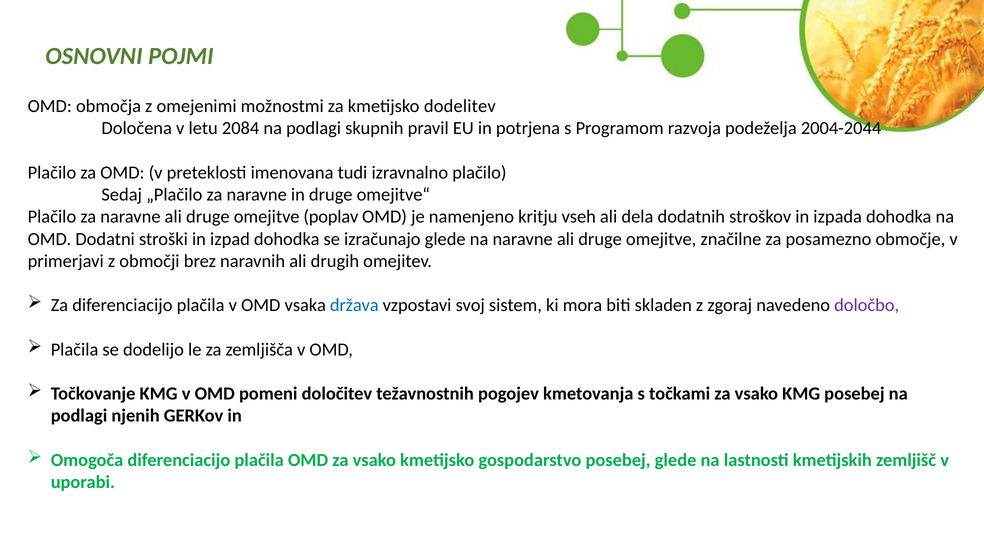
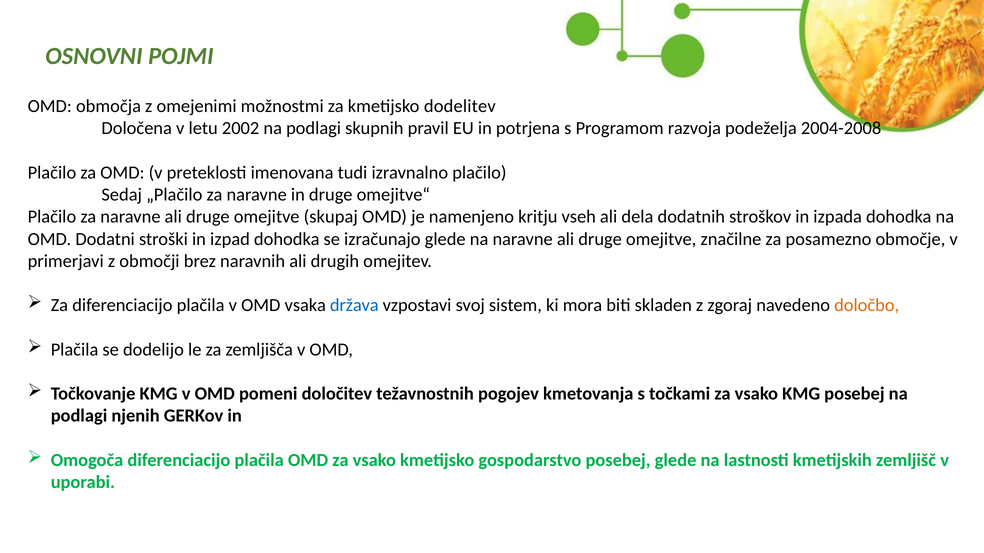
2084: 2084 -> 2002 (241, 128)
2004-2044: 2004-2044 -> 2004-2008 (841, 128)
poplav: poplav -> skupaj (331, 217)
določbo colour: purple -> orange (867, 306)
